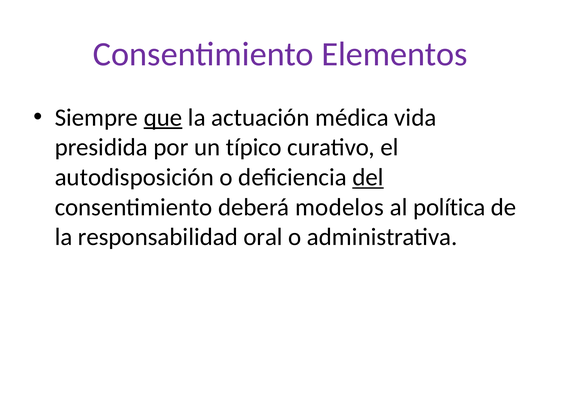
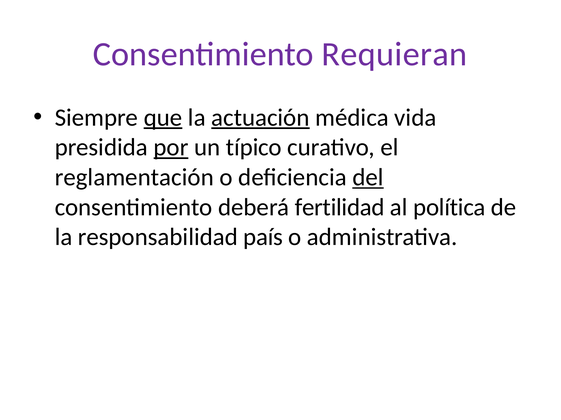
Elementos: Elementos -> Requieran (394, 54)
actuación underline: none -> present (260, 118)
por underline: none -> present (171, 148)
autodisposición: autodisposición -> reglamentación (134, 178)
modelos: modelos -> fertilidad (340, 208)
oral: oral -> país (263, 238)
